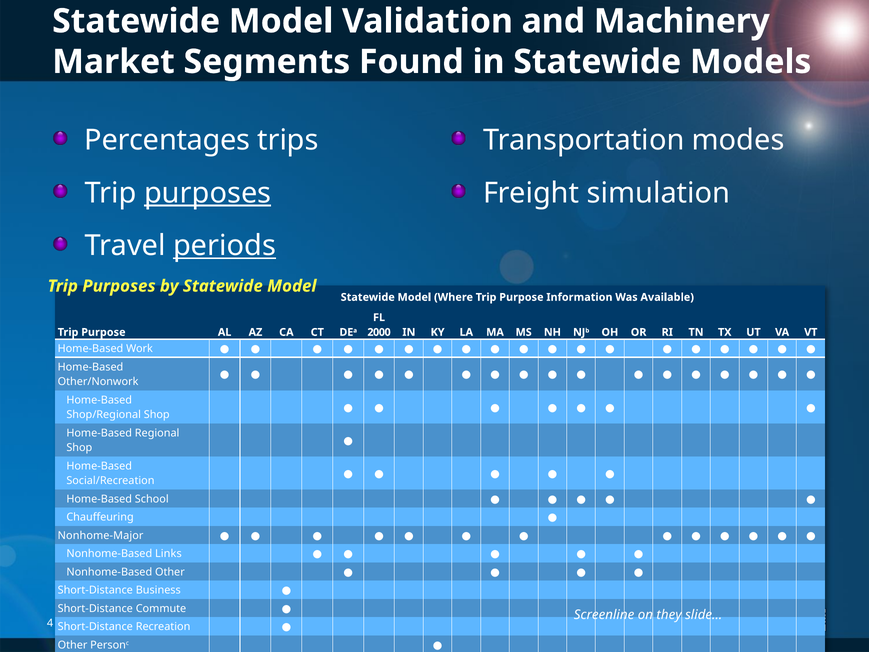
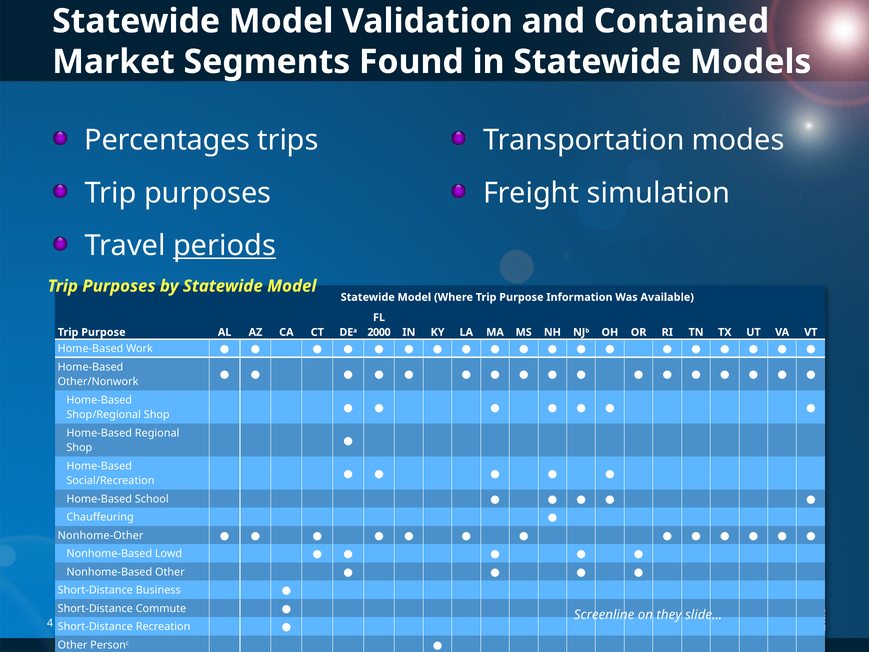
Machinery: Machinery -> Contained (681, 21)
purposes underline: present -> none (208, 193)
Nonhome-Major: Nonhome-Major -> Nonhome-Other (101, 535)
Links: Links -> Lowd (168, 554)
